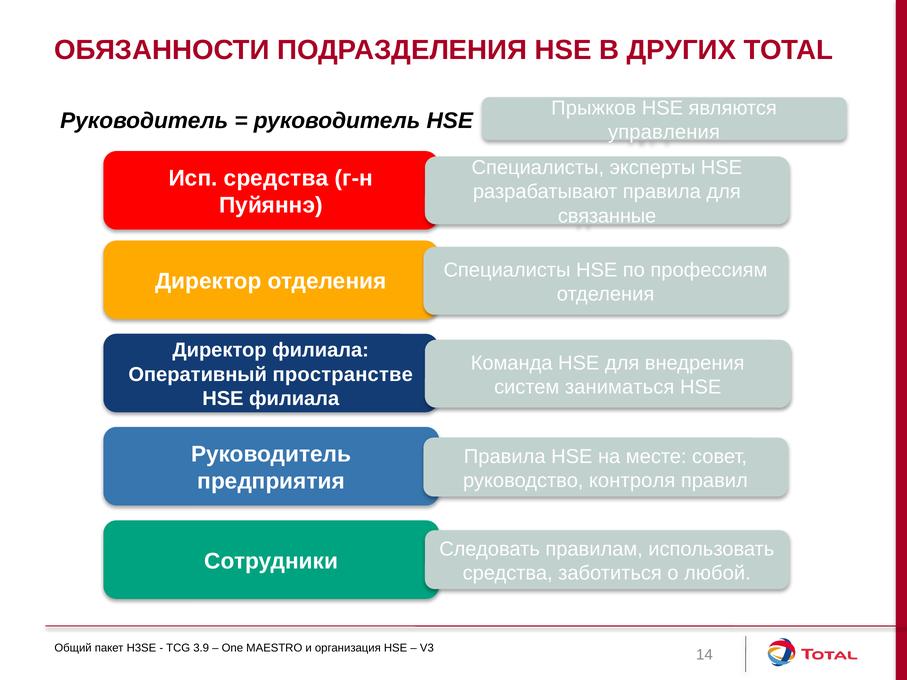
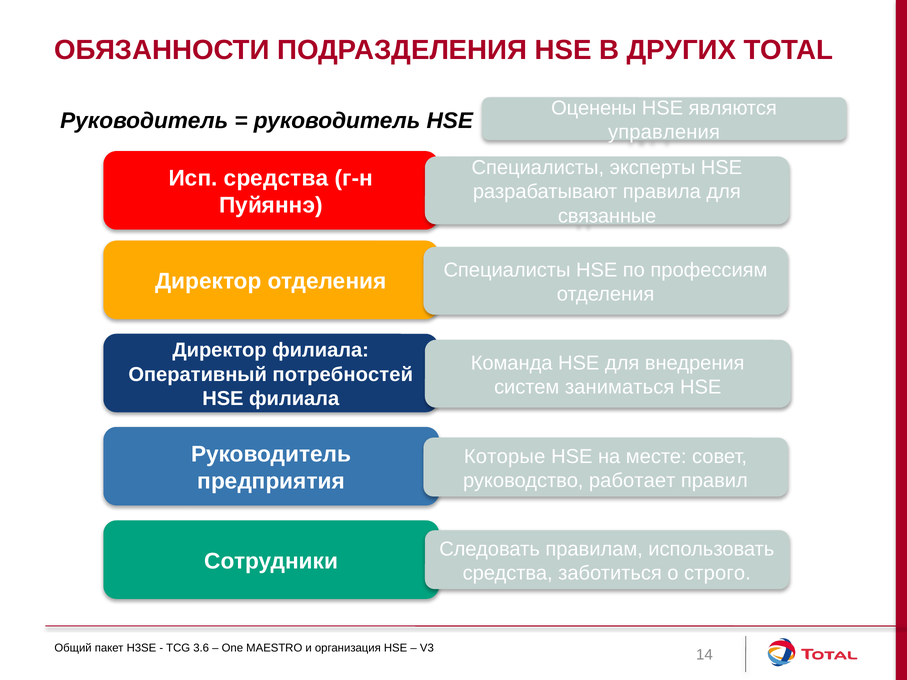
Прыжков: Прыжков -> Оценены (594, 108)
пространстве: пространстве -> потребностей (343, 375)
Правила: Правила -> Которые (505, 457)
контроля: контроля -> работает (632, 481)
любой: любой -> строго (717, 573)
3.9: 3.9 -> 3.6 (201, 648)
